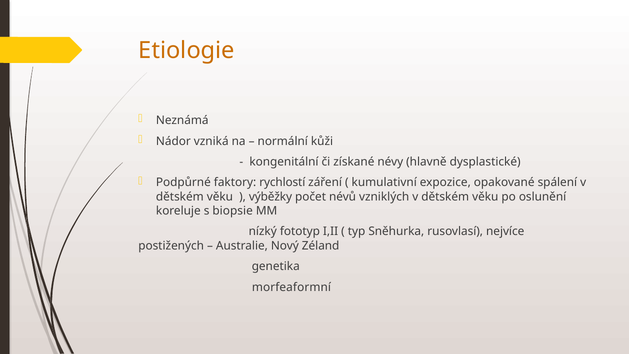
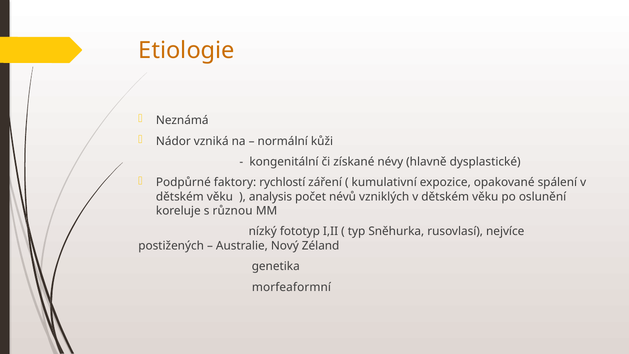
výběžky: výběžky -> analysis (270, 197)
biopsie: biopsie -> různou (233, 211)
